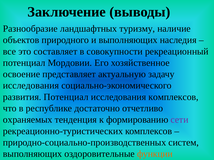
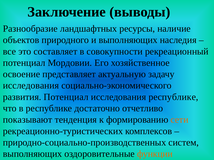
туризму: туризму -> ресурсы (137, 29)
исследования комплексов: комплексов -> республике (173, 97)
охраняемых: охраняемых -> показывают (28, 120)
сети colour: purple -> orange (180, 120)
